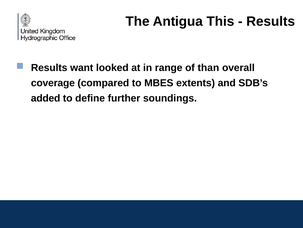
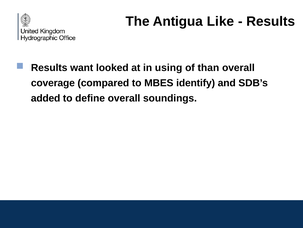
This: This -> Like (220, 21)
range: range -> using (169, 68)
extents: extents -> identify (196, 83)
define further: further -> overall (124, 98)
